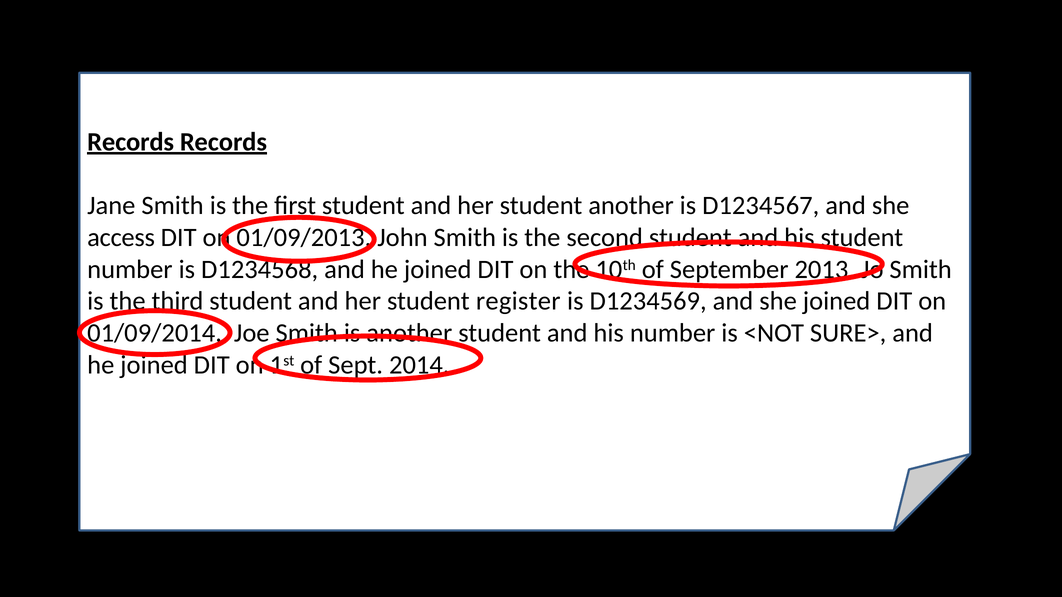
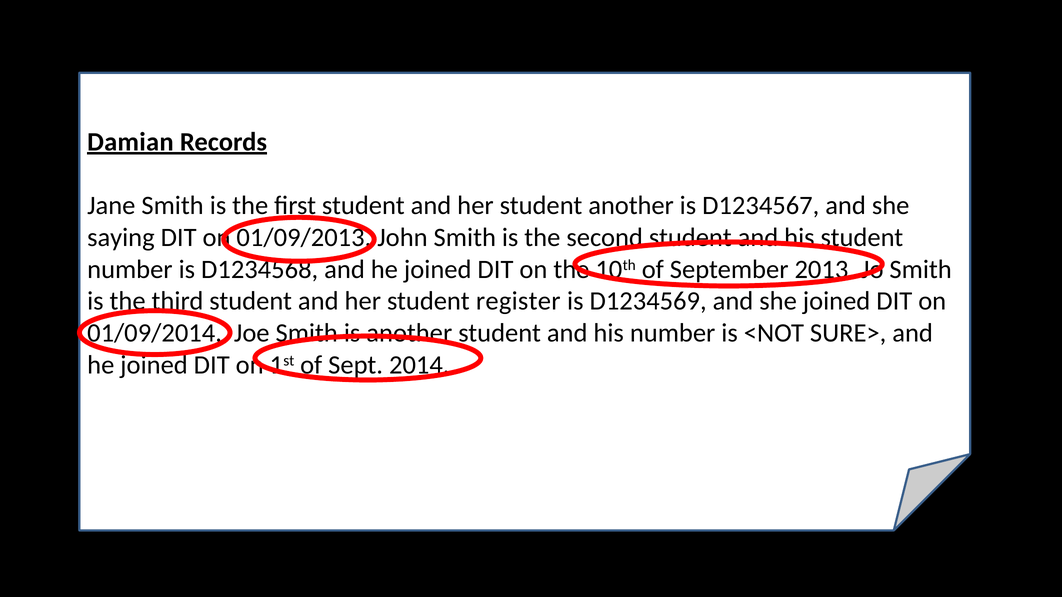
Records: Records -> Damian (130, 142)
access: access -> saying (121, 238)
